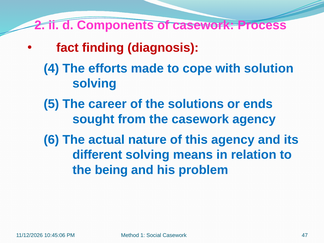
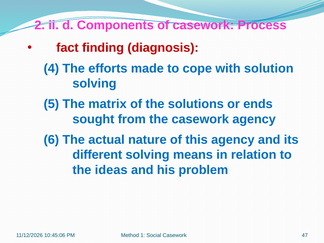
career: career -> matrix (107, 104)
being: being -> ideas (111, 170)
